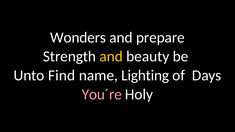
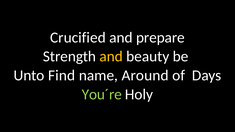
Wonders: Wonders -> Crucified (78, 38)
Lighting: Lighting -> Around (145, 75)
You´re colour: pink -> light green (102, 94)
